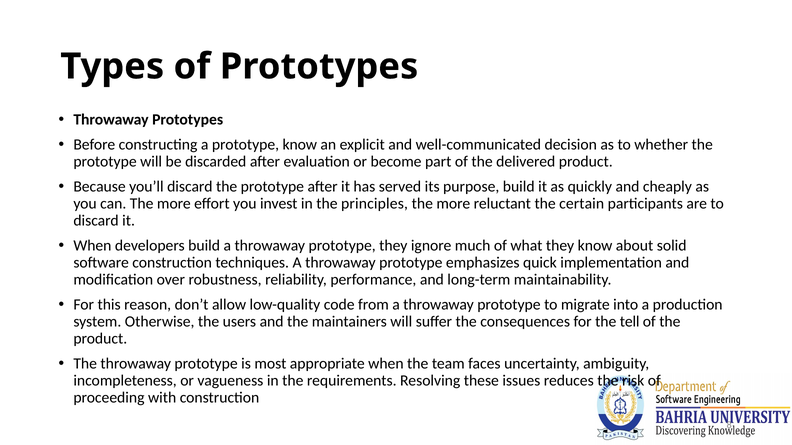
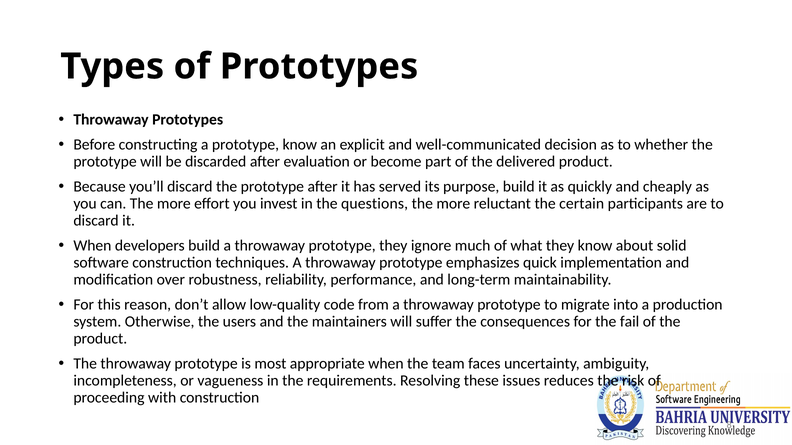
principles: principles -> questions (375, 204)
tell: tell -> fail (630, 322)
